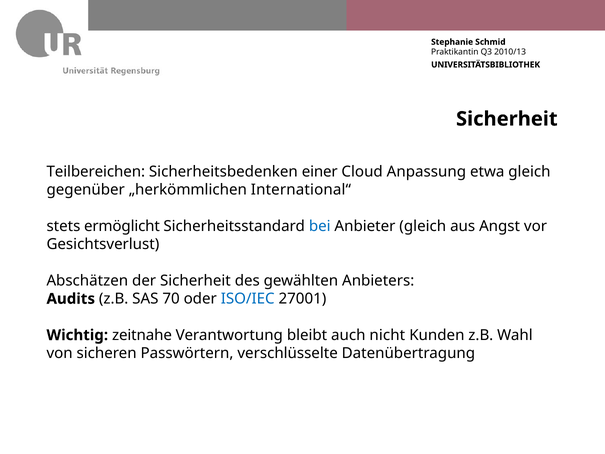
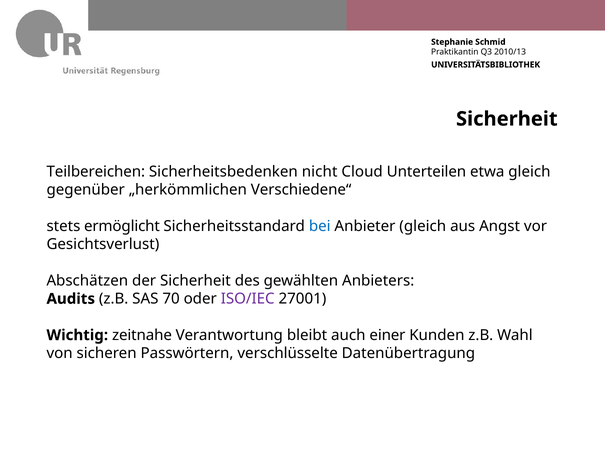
einer: einer -> nicht (320, 172)
Anpassung: Anpassung -> Unterteilen (426, 172)
International“: International“ -> Verschiedene“ (301, 190)
ISO/IEC colour: blue -> purple (248, 299)
nicht: nicht -> einer (387, 335)
